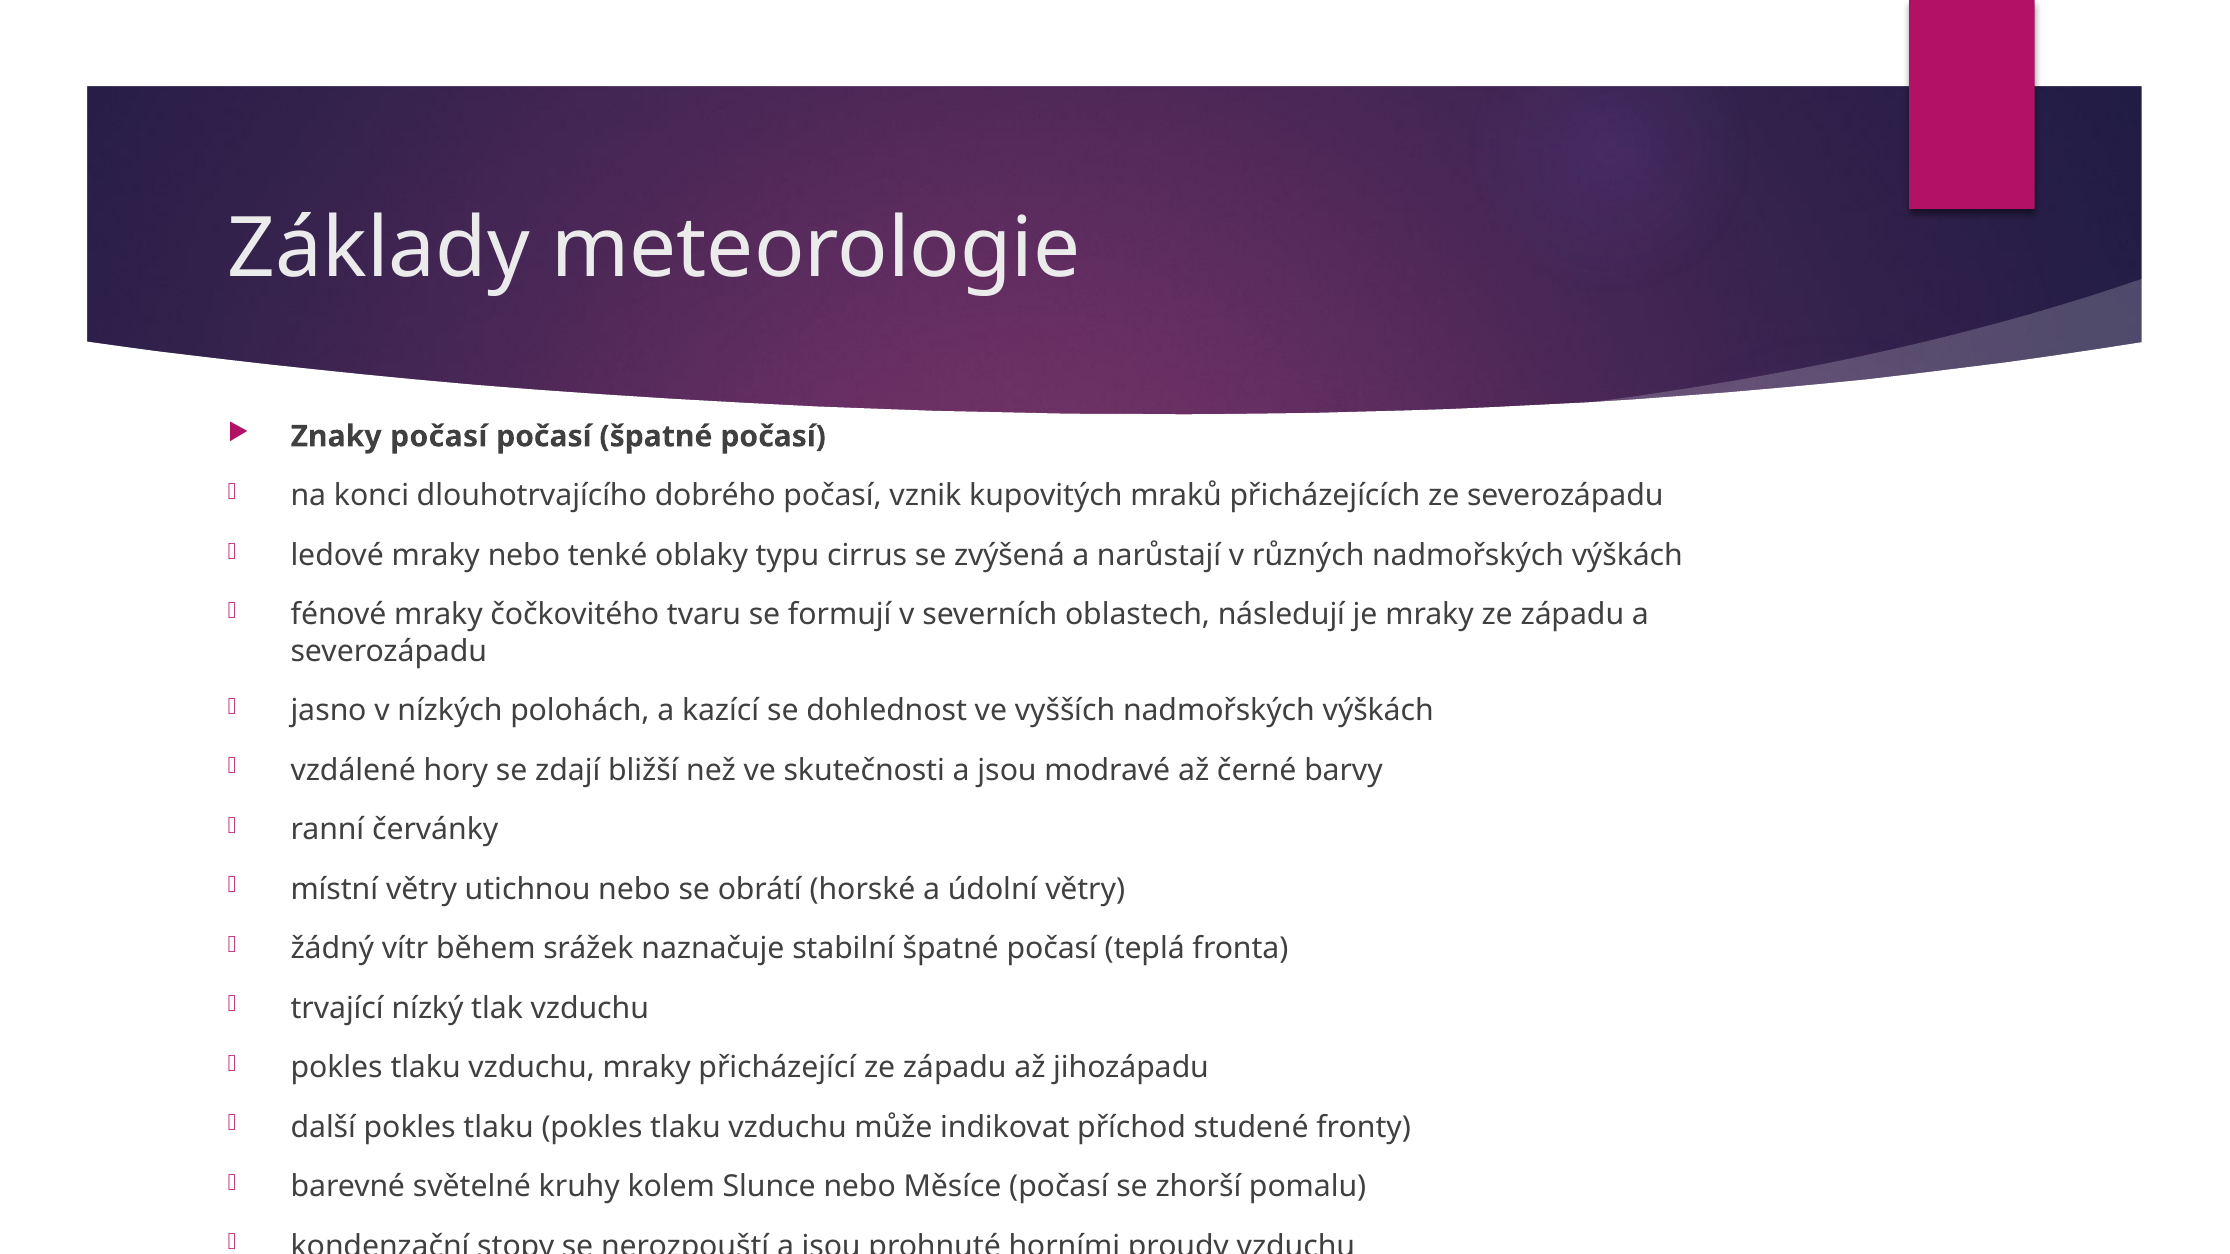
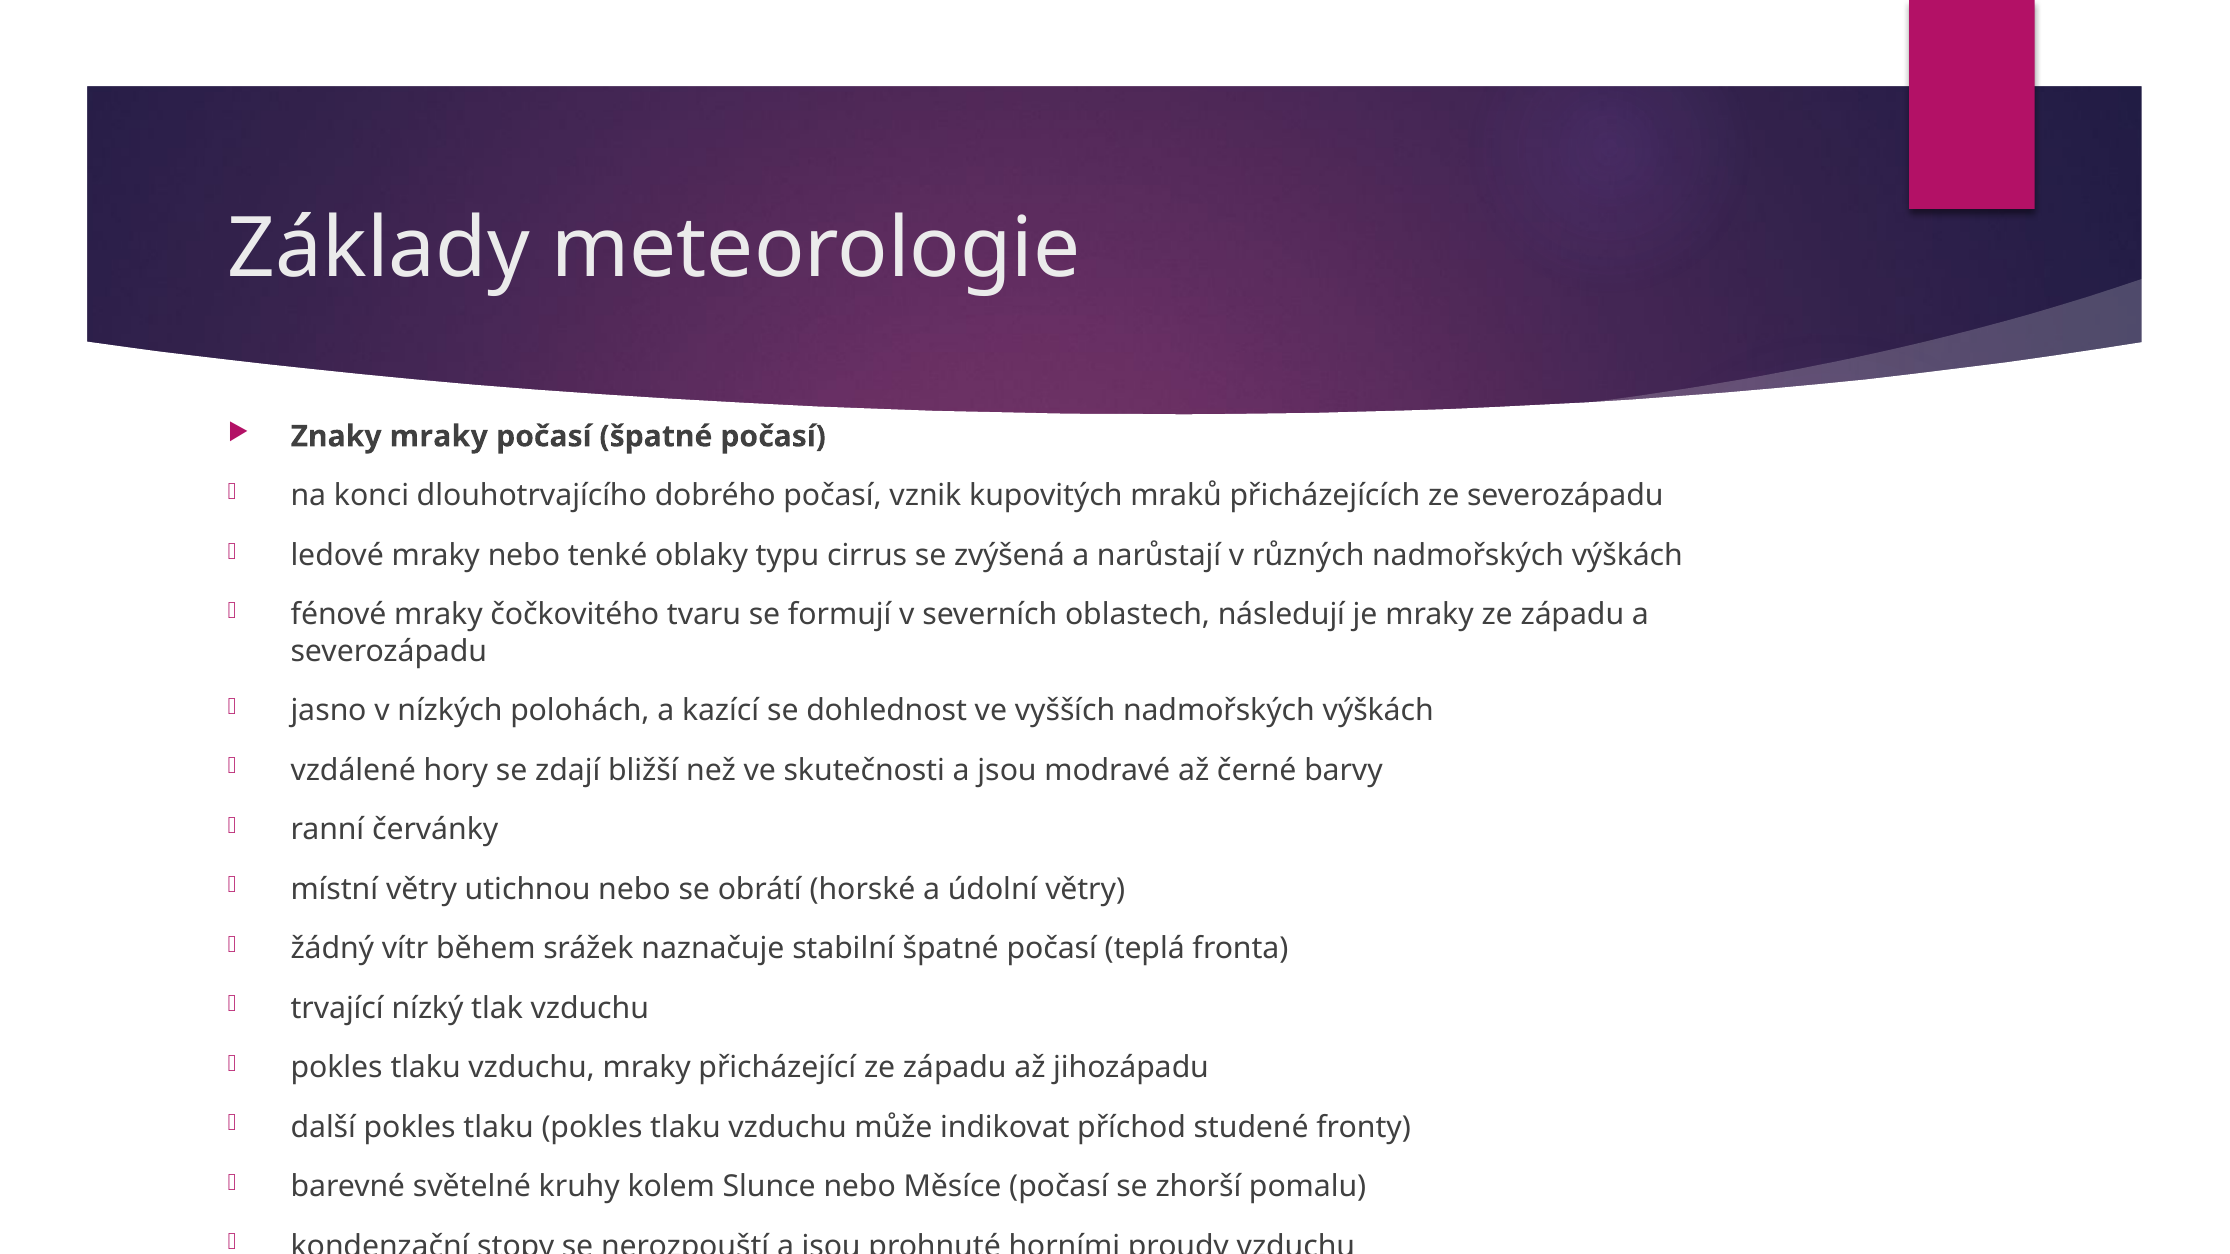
Znaky počasí: počasí -> mraky (439, 437)
